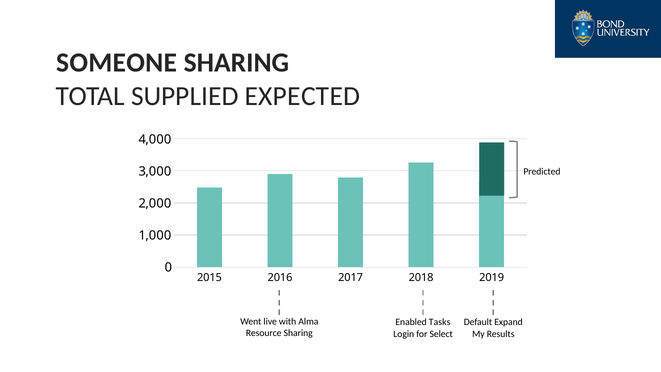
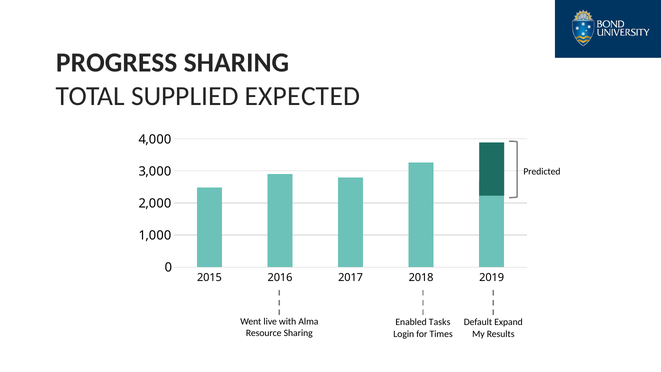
SOMEONE: SOMEONE -> PROGRESS (117, 63)
Select: Select -> Times (441, 334)
